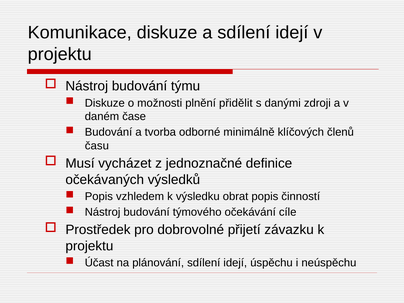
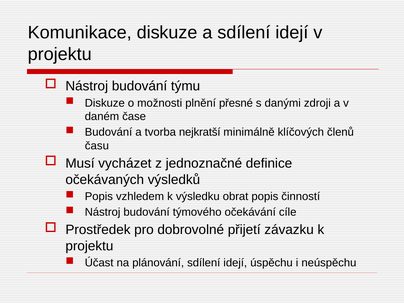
přidělit: přidělit -> přesné (236, 103)
odborné: odborné -> nejkratší (200, 132)
